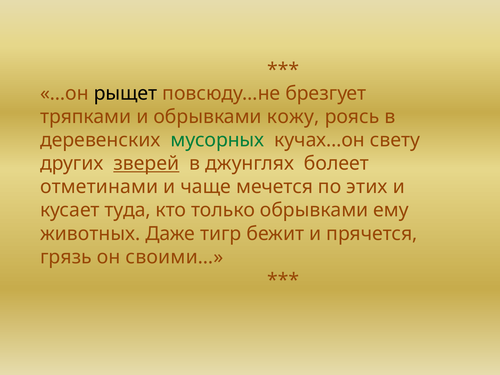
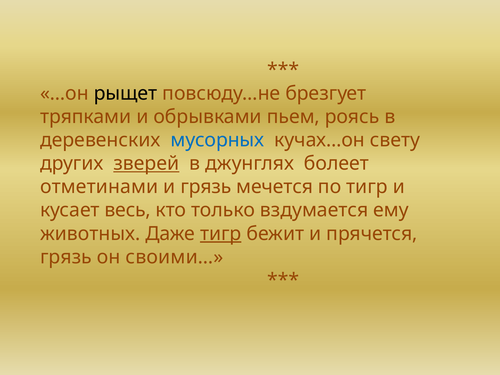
кожу: кожу -> пьем (293, 117)
мусорных colour: green -> blue (217, 140)
и чаще: чаще -> грязь (206, 187)
по этих: этих -> тигр (367, 187)
туда: туда -> весь (128, 210)
только обрывками: обрывками -> вздумается (314, 210)
тигр underline: none -> present (221, 234)
